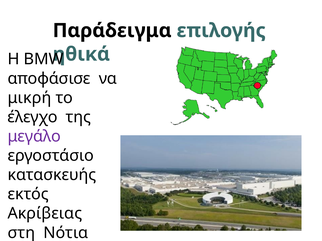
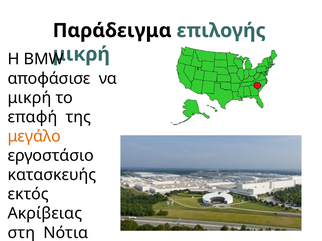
ηθικά: ηθικά -> μικρή (81, 54)
έλεγχο: έλεγχο -> επαφή (32, 117)
μεγάλο colour: purple -> orange (34, 137)
